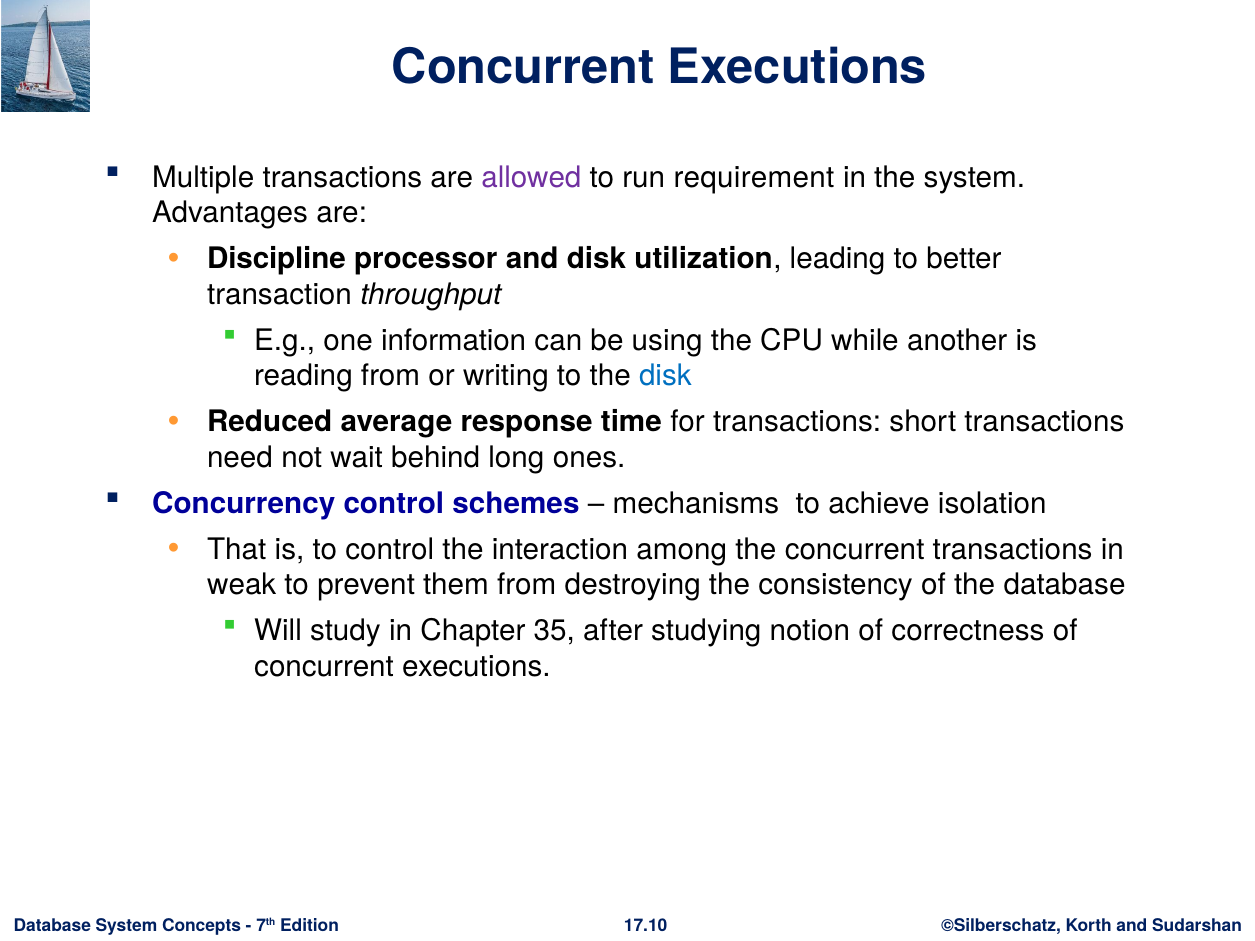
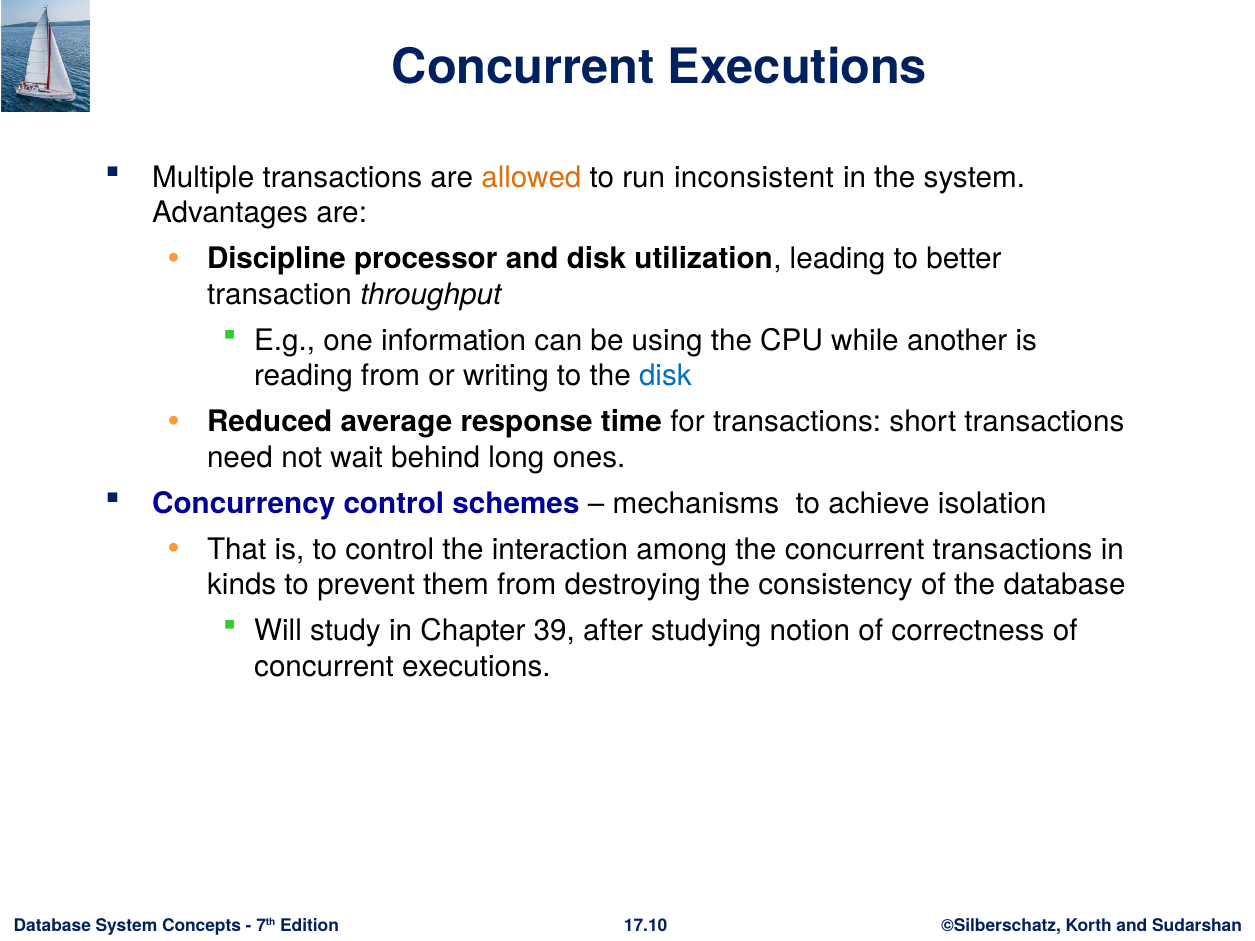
allowed colour: purple -> orange (531, 177)
requirement: requirement -> inconsistent (754, 177)
weak: weak -> kinds (242, 585)
35: 35 -> 39 (554, 631)
